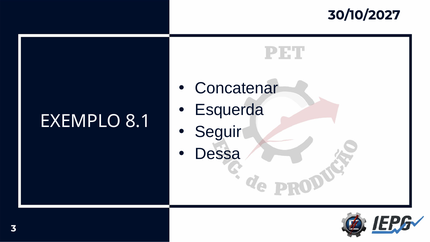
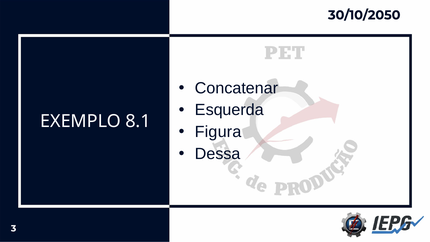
30/10/2027: 30/10/2027 -> 30/10/2050 (364, 15)
Seguir: Seguir -> Figura (218, 132)
